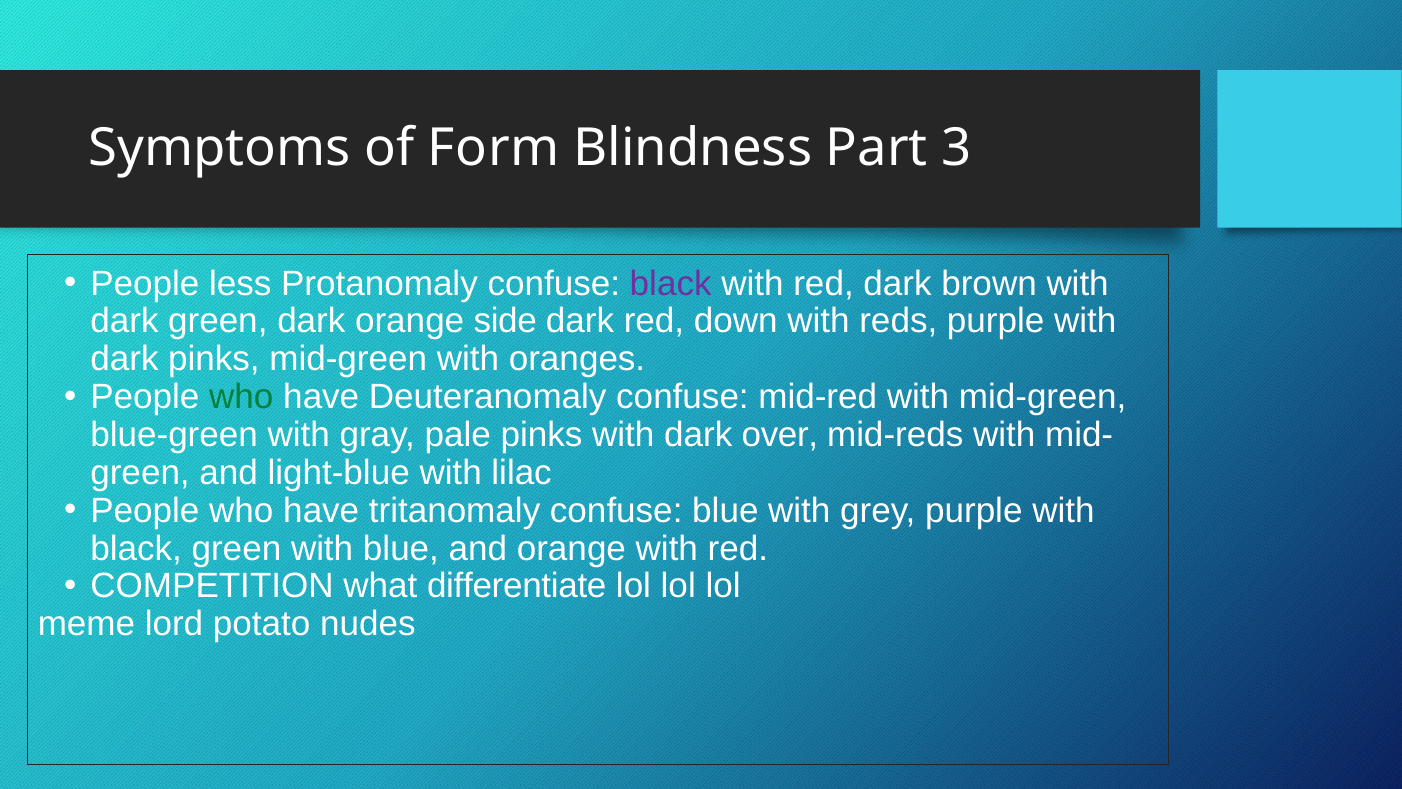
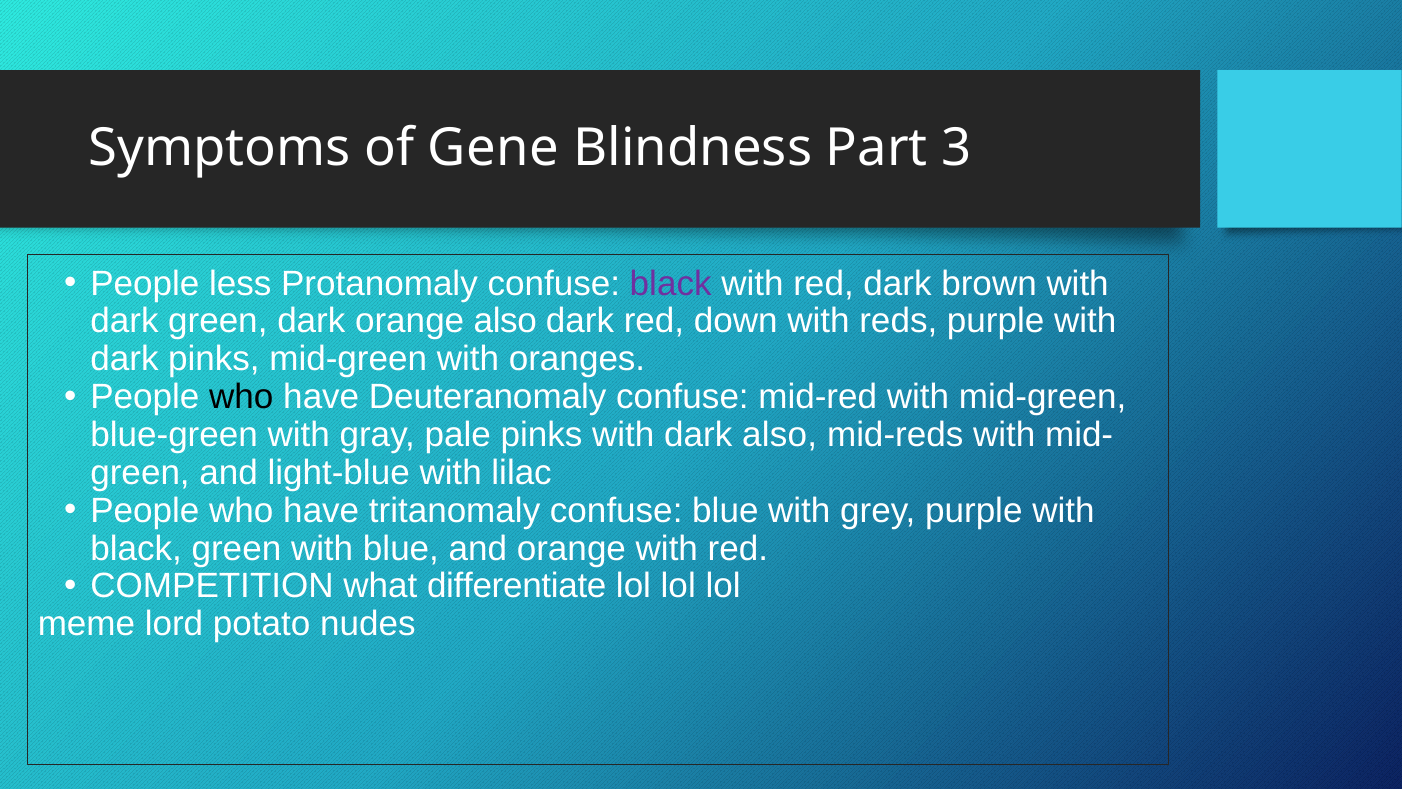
Form: Form -> Gene (494, 148)
orange side: side -> also (505, 321)
who colour: green -> black (241, 397)
dark over: over -> also (780, 435)
